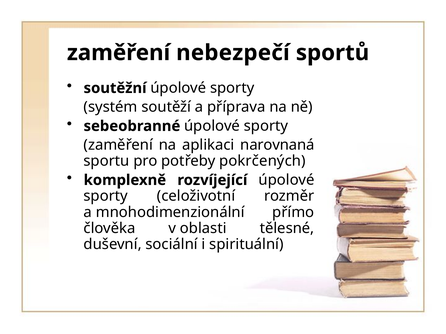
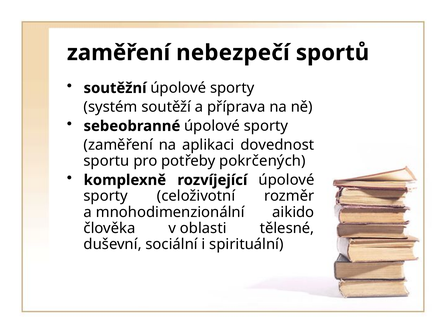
narovnaná: narovnaná -> dovednost (277, 145)
přímo: přímo -> aikido (293, 212)
